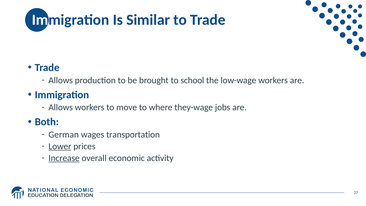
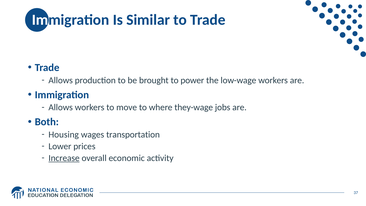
school: school -> power (192, 80)
German: German -> Housing (64, 134)
Lower underline: present -> none (60, 146)
